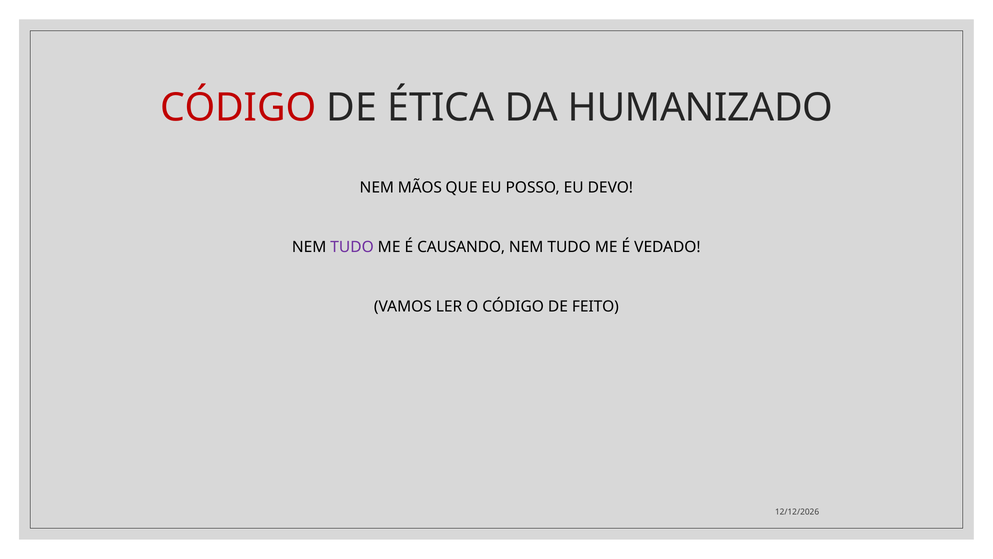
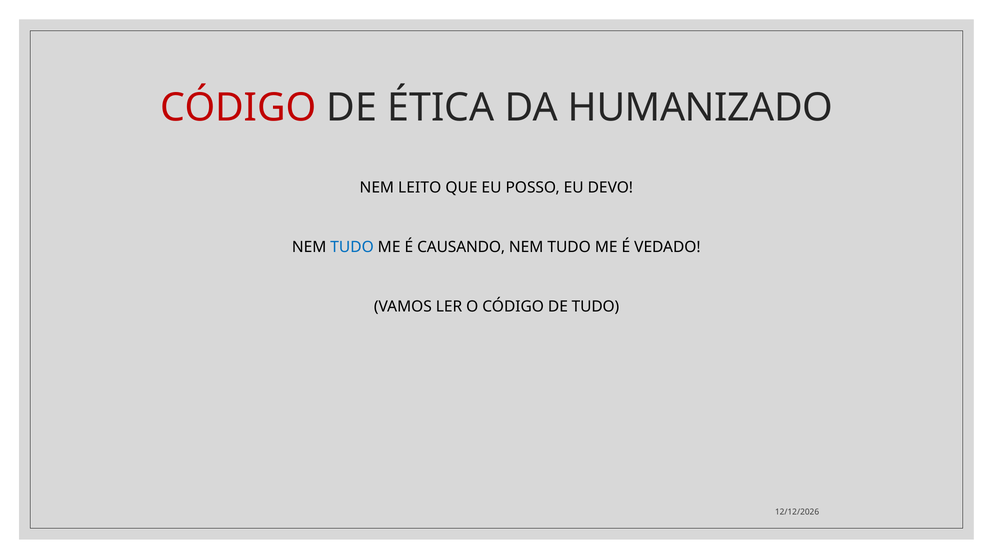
MÃOS: MÃOS -> LEITO (420, 187)
TUDO colour: purple -> blue (352, 247)
DE FEITO: FEITO -> TUDO (595, 306)
